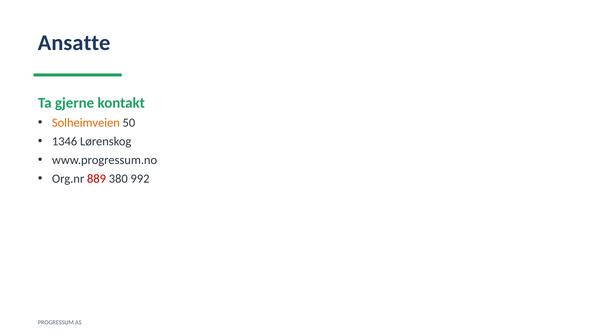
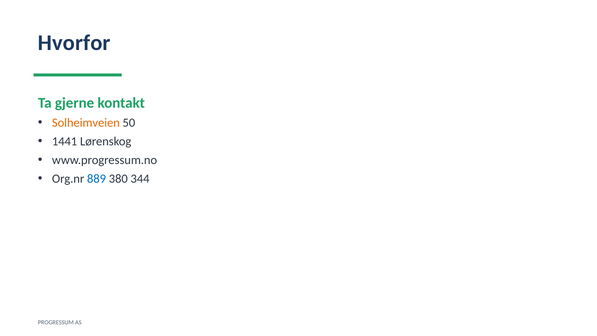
Ansatte: Ansatte -> Hvorfor (74, 43)
1346: 1346 -> 1441 (65, 141)
889 colour: red -> blue (97, 179)
992: 992 -> 344 (140, 179)
